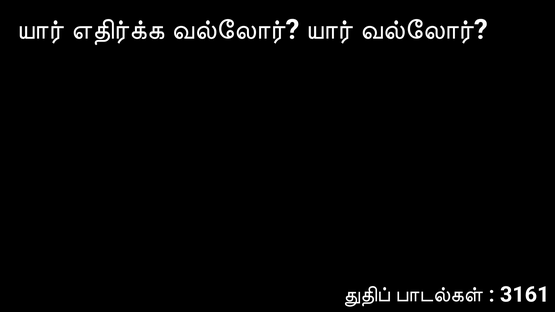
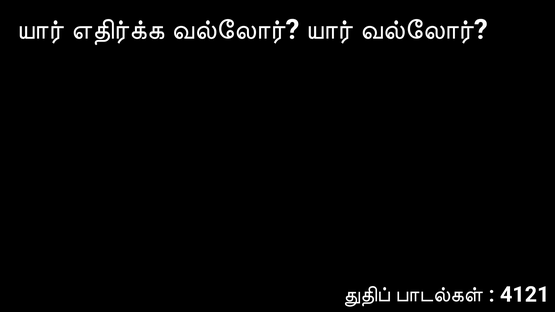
3161: 3161 -> 4121 (525, 295)
